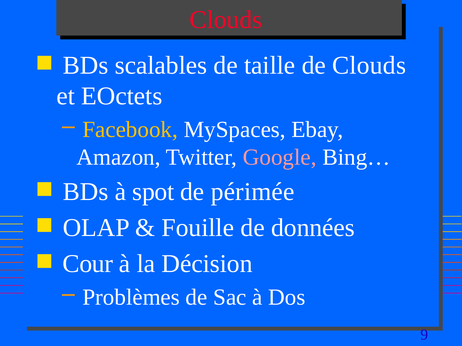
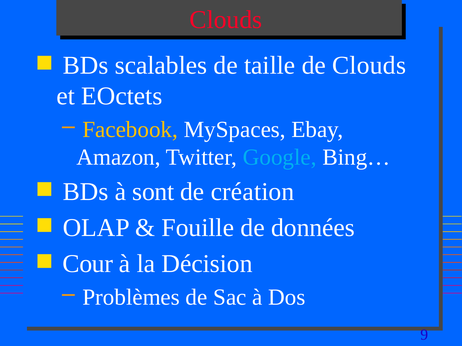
Google colour: pink -> light blue (280, 158)
spot: spot -> sont (153, 192)
périmée: périmée -> création (253, 192)
